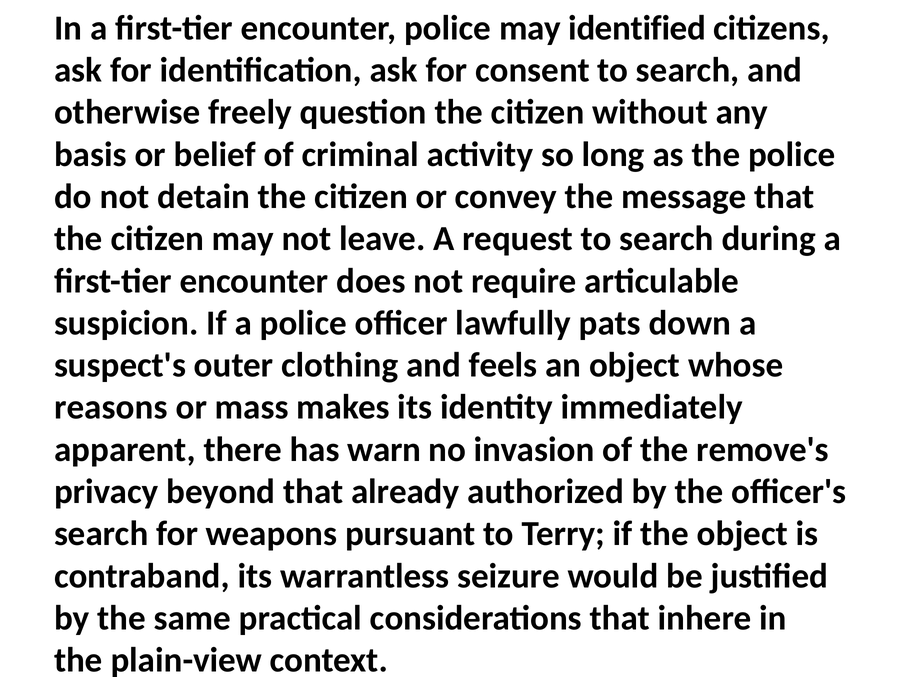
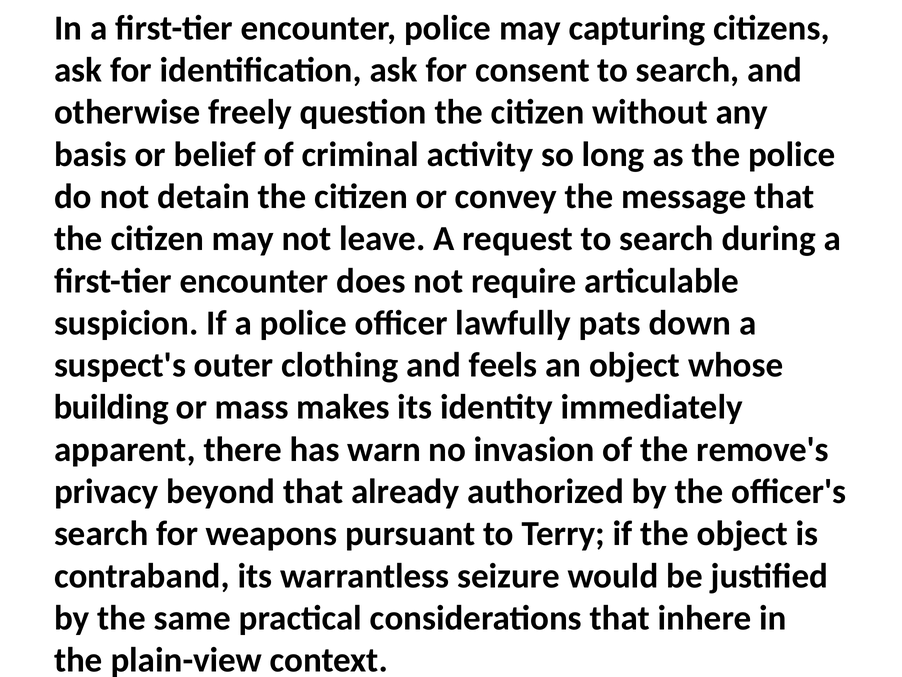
identified: identified -> capturing (637, 28)
reasons: reasons -> building (111, 407)
